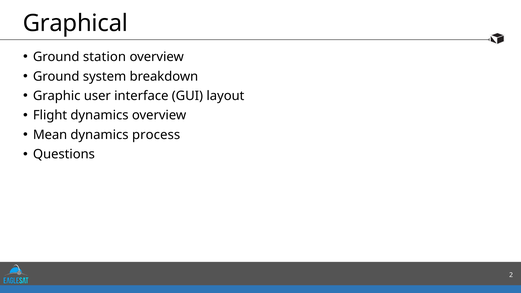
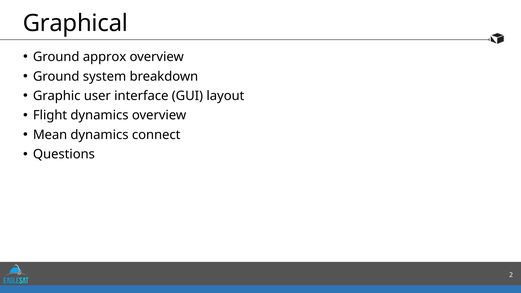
station: station -> approx (105, 57)
process: process -> connect (156, 135)
